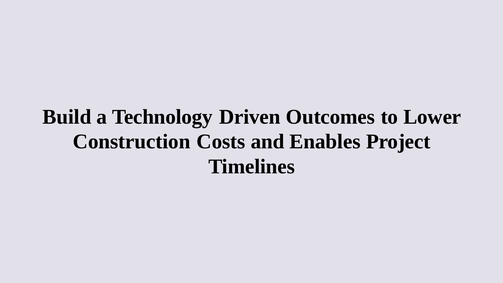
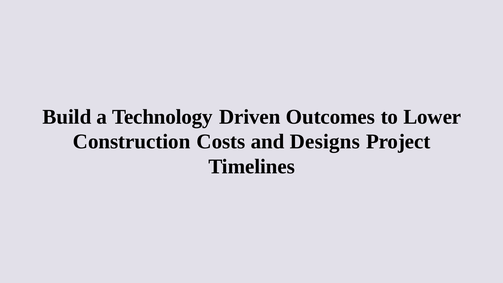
Enables: Enables -> Designs (325, 142)
